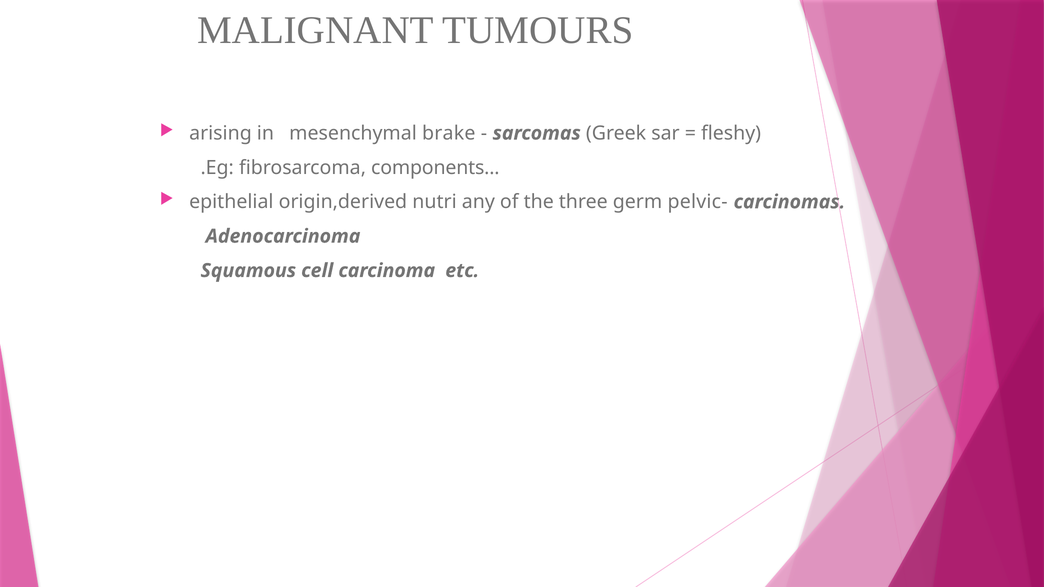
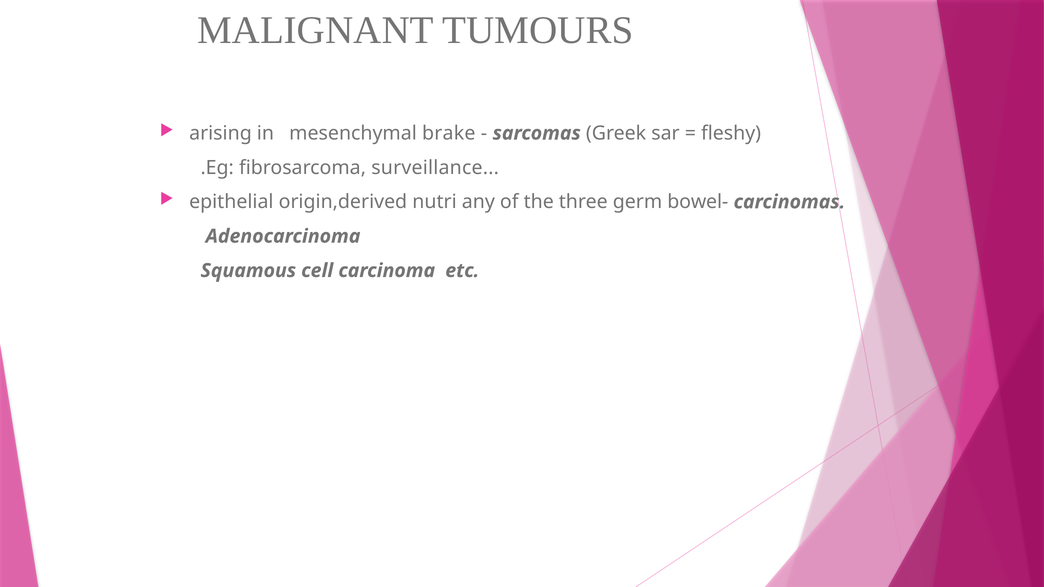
components: components -> surveillance (435, 168)
pelvic-: pelvic- -> bowel- (698, 202)
